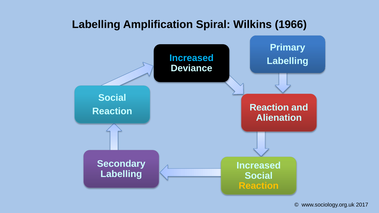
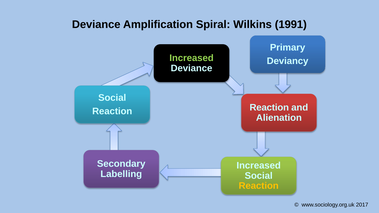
Labelling: Labelling -> Deviance (96, 24)
1966: 1966 -> 1991 (291, 24)
Increased colour: light blue -> light green (192, 58)
Labelling: Labelling -> Deviancy (288, 61)
